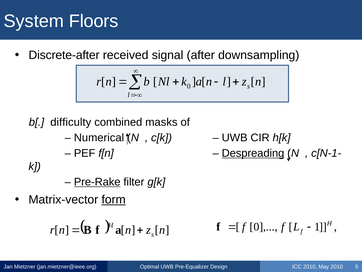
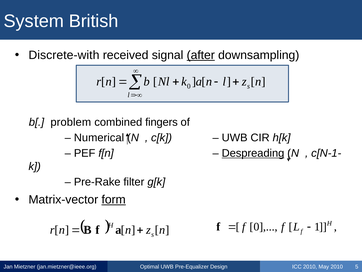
Floors: Floors -> British (94, 21)
Discrete-after: Discrete-after -> Discrete-with (64, 55)
after underline: none -> present (201, 55)
difficulty: difficulty -> problem (71, 122)
masks: masks -> fingers (161, 122)
Pre-Rake underline: present -> none (97, 182)
